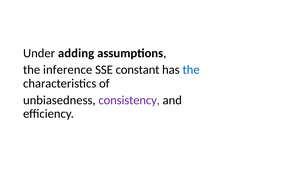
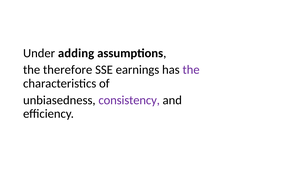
inference: inference -> therefore (68, 70)
constant: constant -> earnings (137, 70)
the colour: blue -> purple (191, 70)
